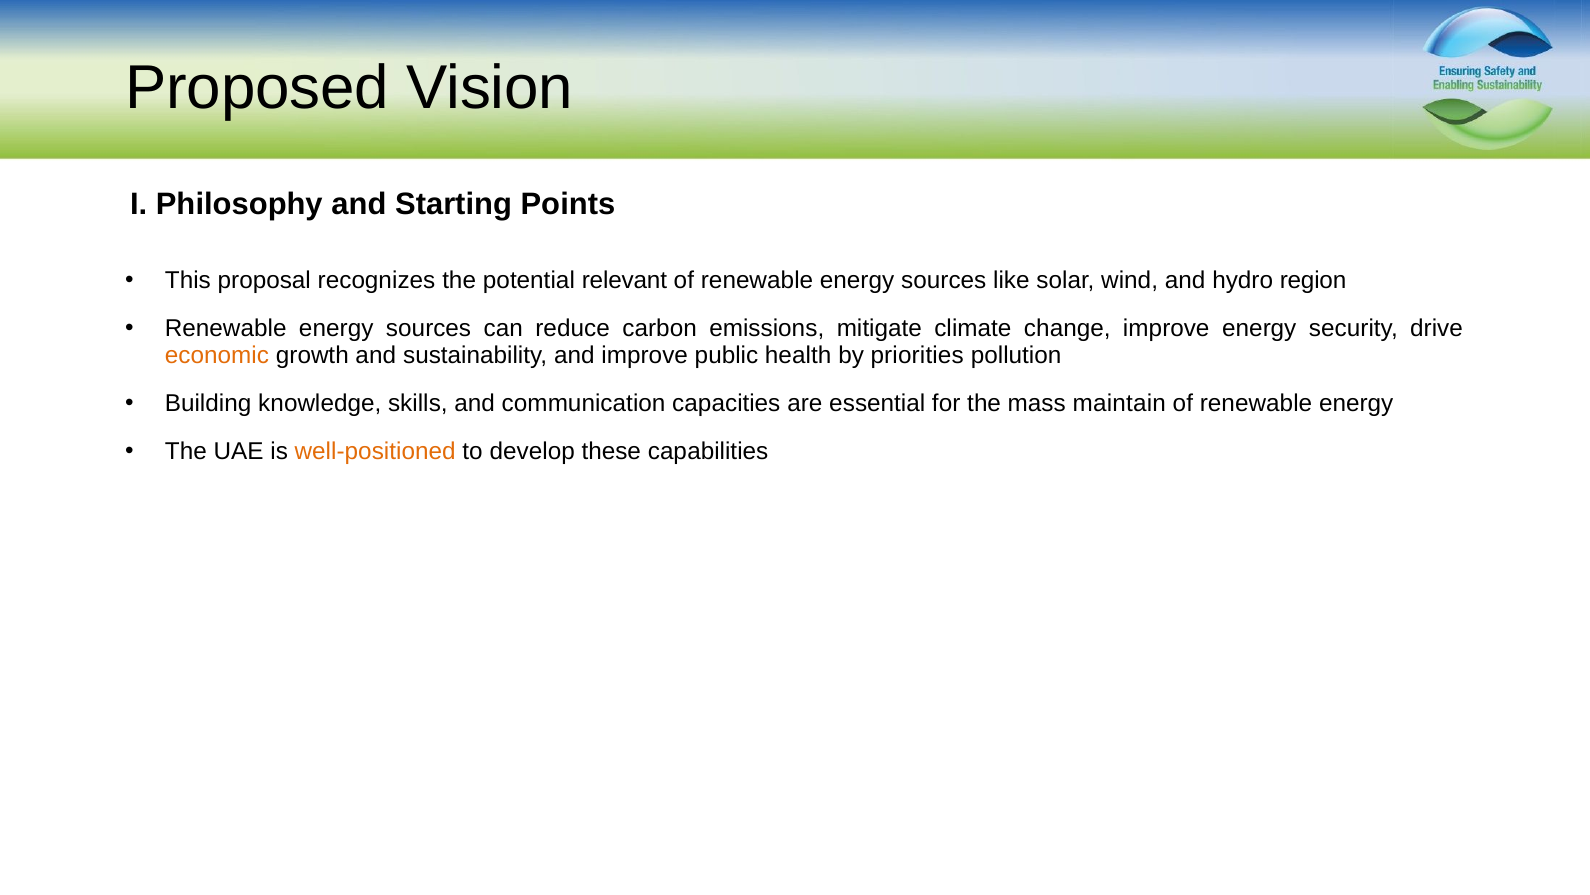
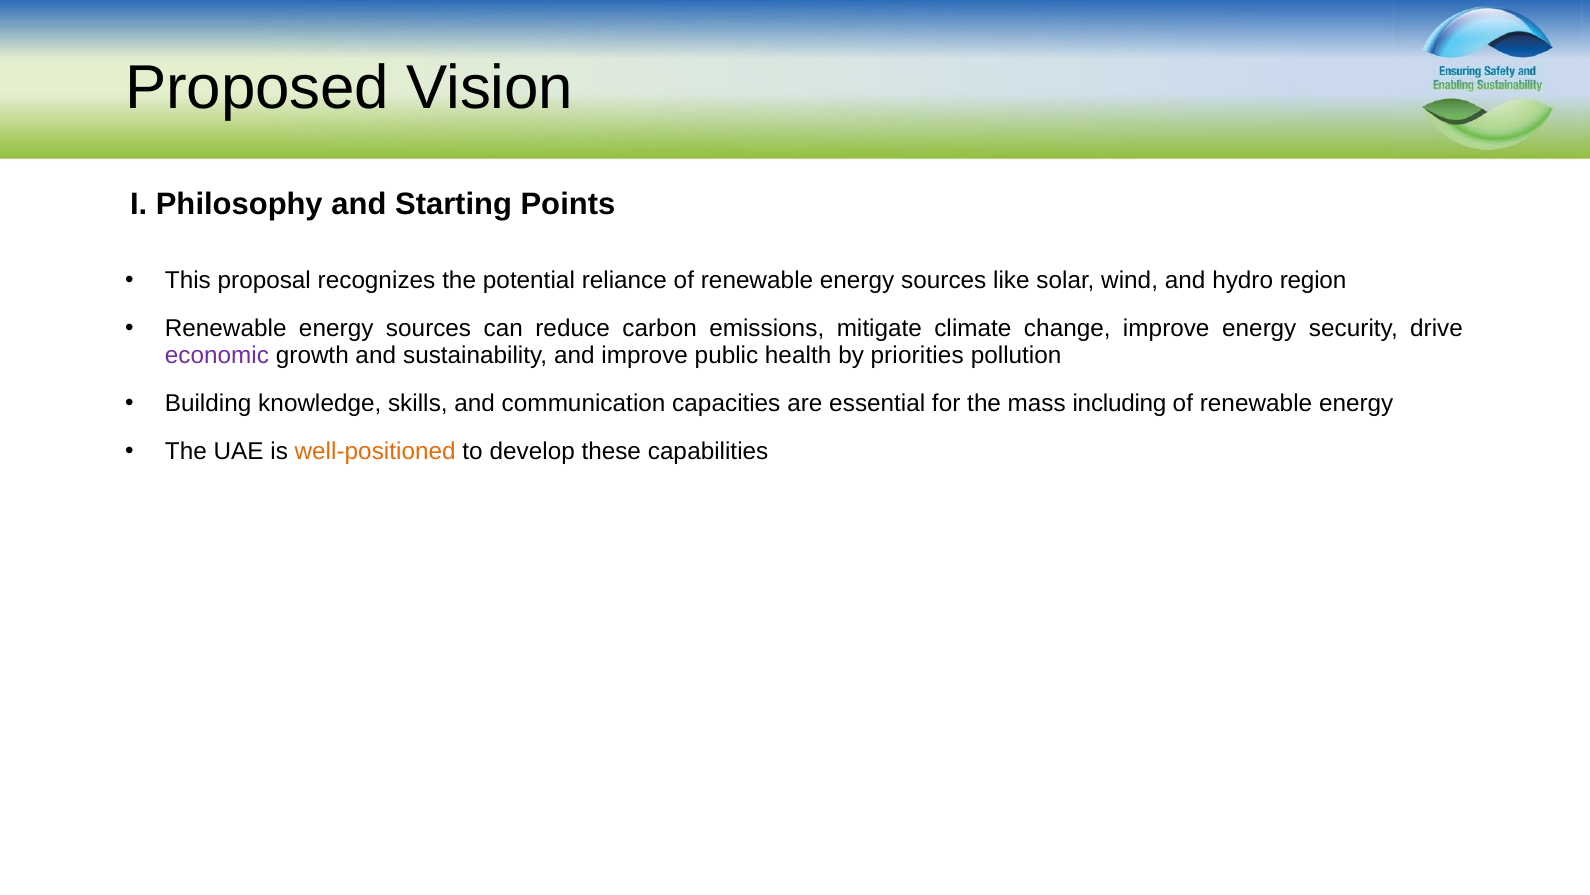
relevant: relevant -> reliance (624, 280)
economic colour: orange -> purple (217, 355)
maintain: maintain -> including (1120, 403)
